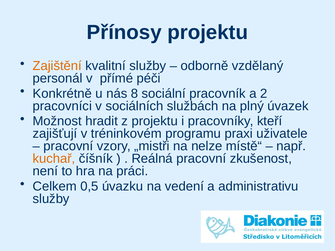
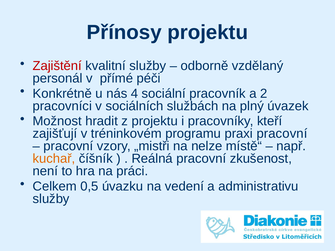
Zajištění colour: orange -> red (57, 66)
8: 8 -> 4 (135, 94)
praxi uživatele: uživatele -> pracovní (282, 134)
